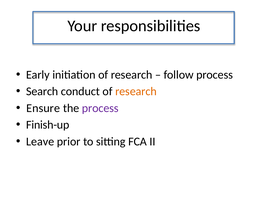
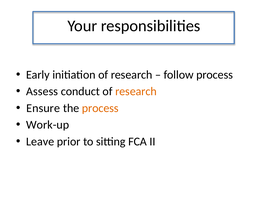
Search: Search -> Assess (42, 91)
process colour: purple -> orange (100, 108)
Finish-up: Finish-up -> Work-up (48, 125)
